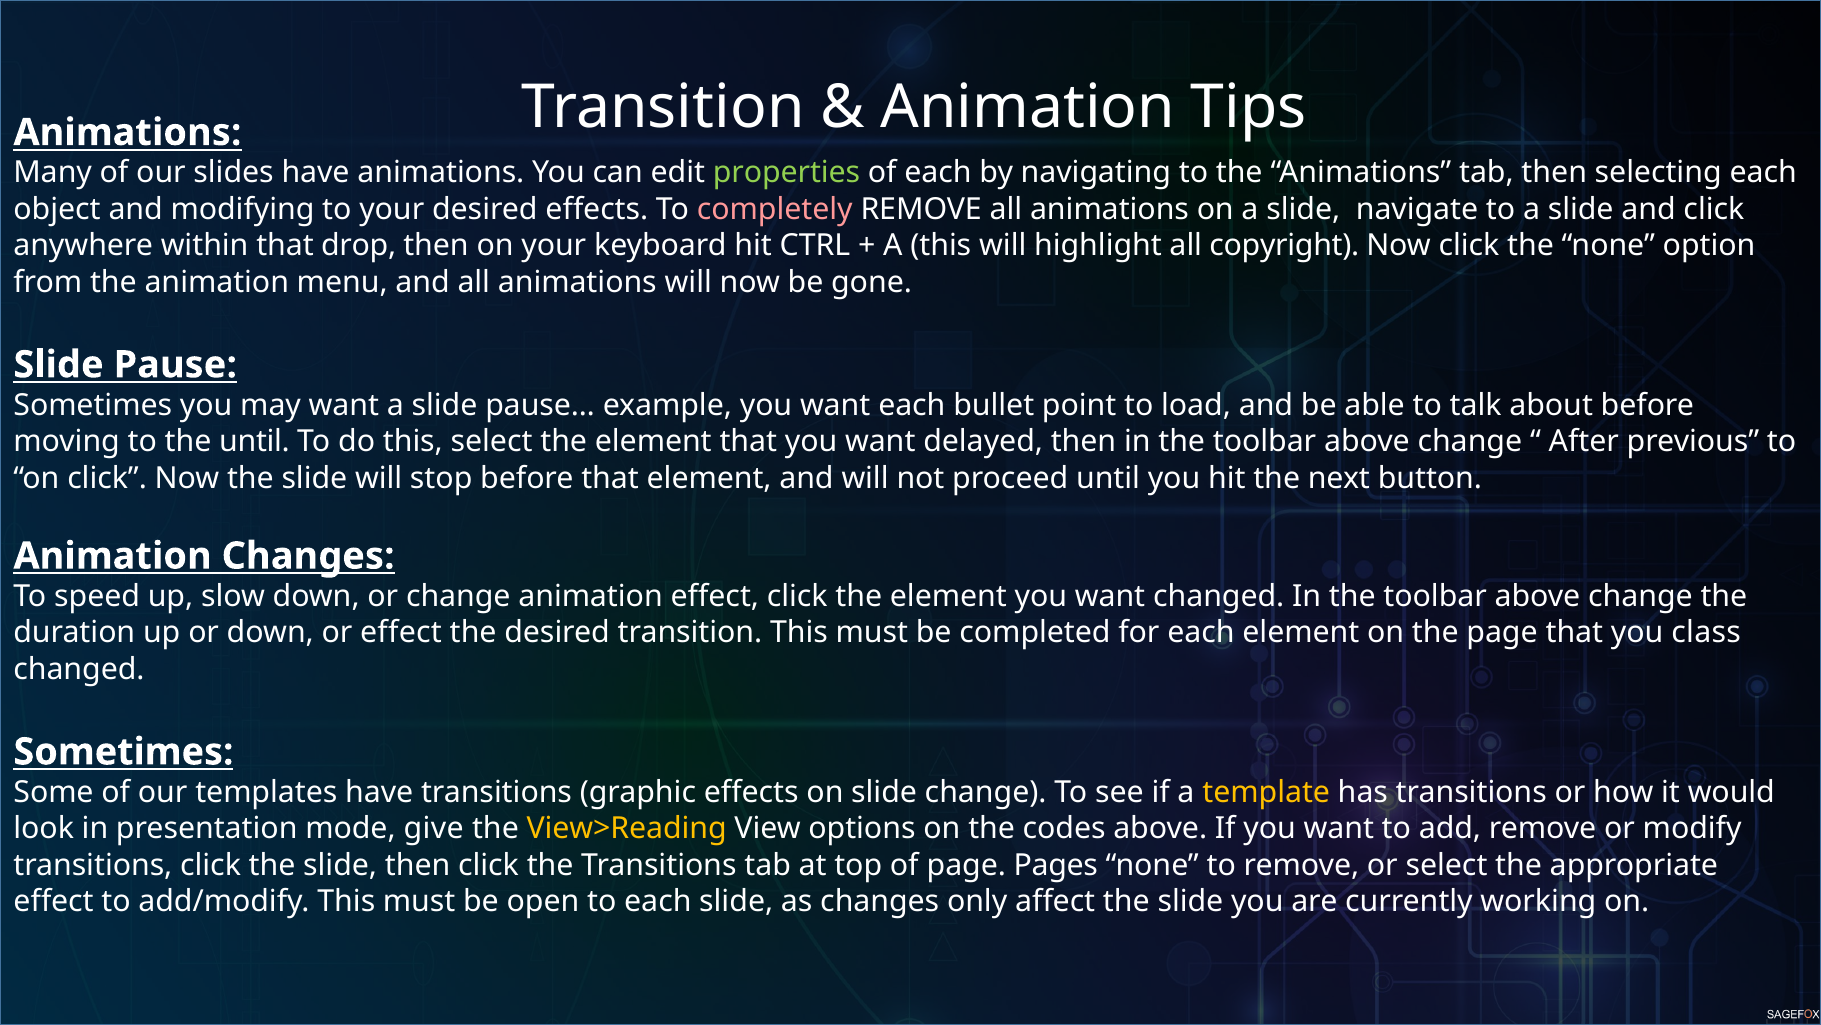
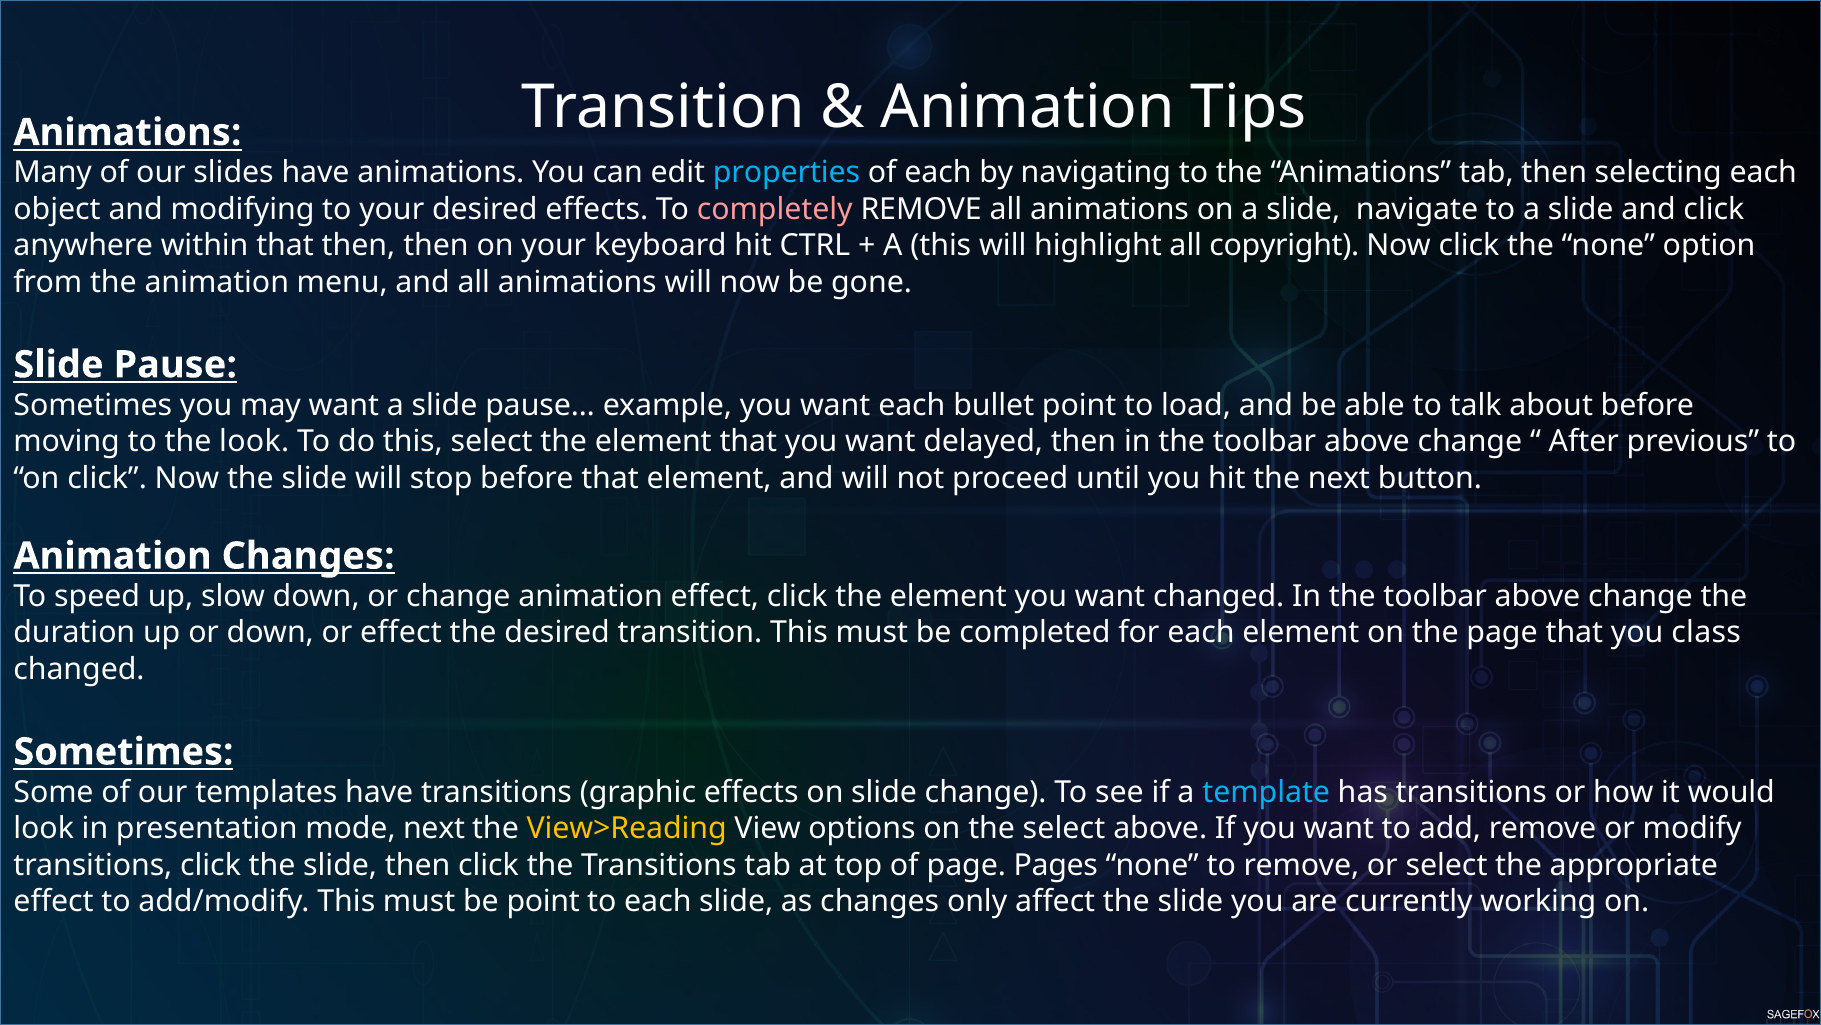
properties colour: light green -> light blue (786, 173)
that drop: drop -> then (358, 246)
the until: until -> look (254, 441)
template colour: yellow -> light blue (1266, 792)
mode give: give -> next (434, 828)
the codes: codes -> select (1064, 828)
be open: open -> point (543, 901)
